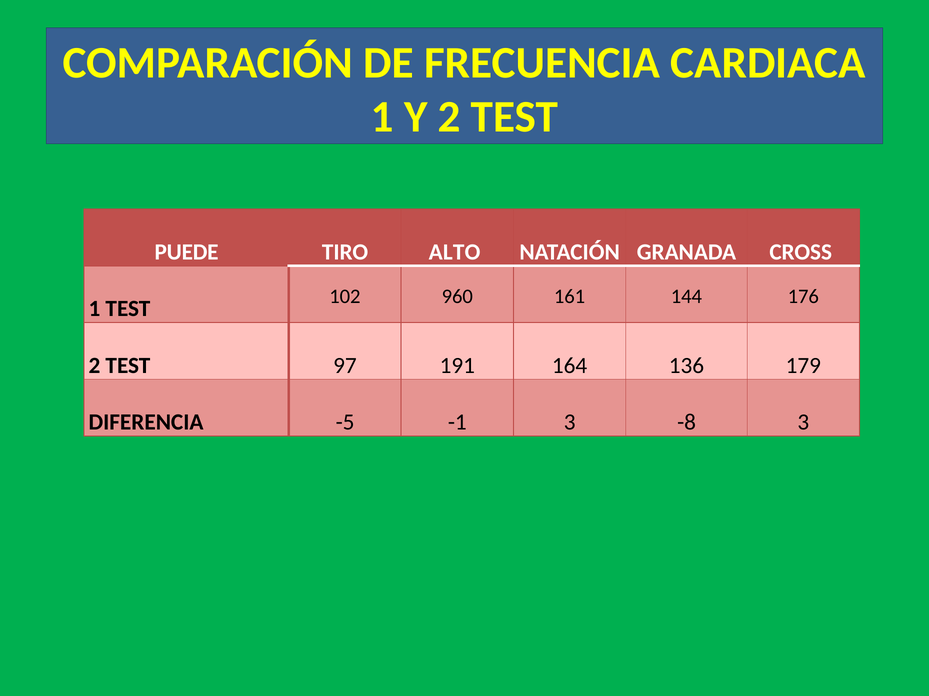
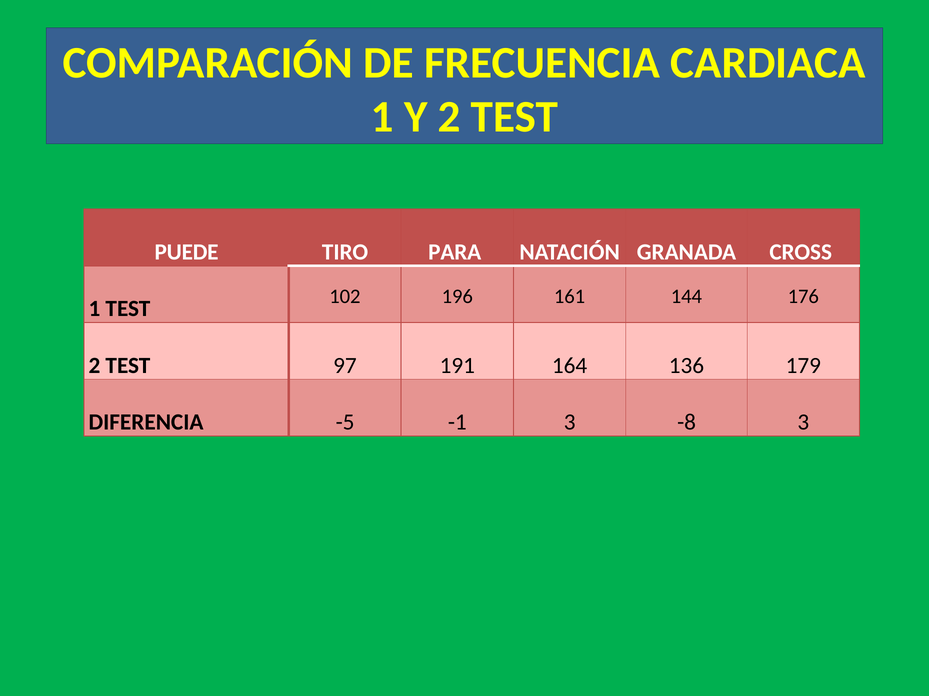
ALTO: ALTO -> PARA (455, 252)
960: 960 -> 196 (457, 297)
